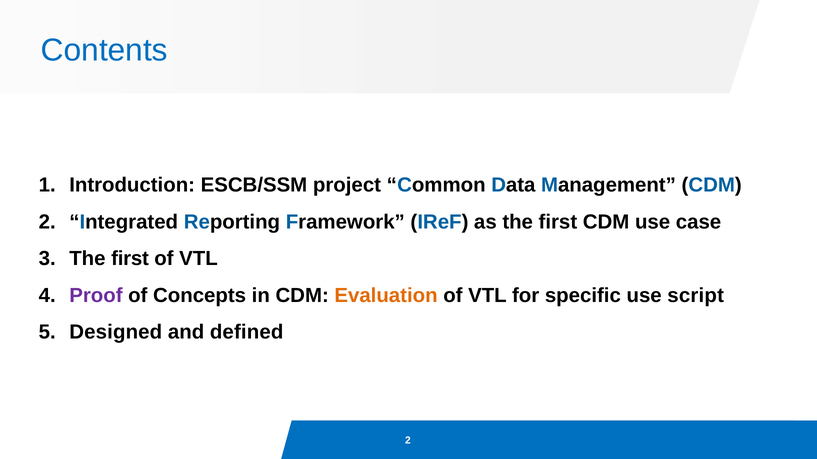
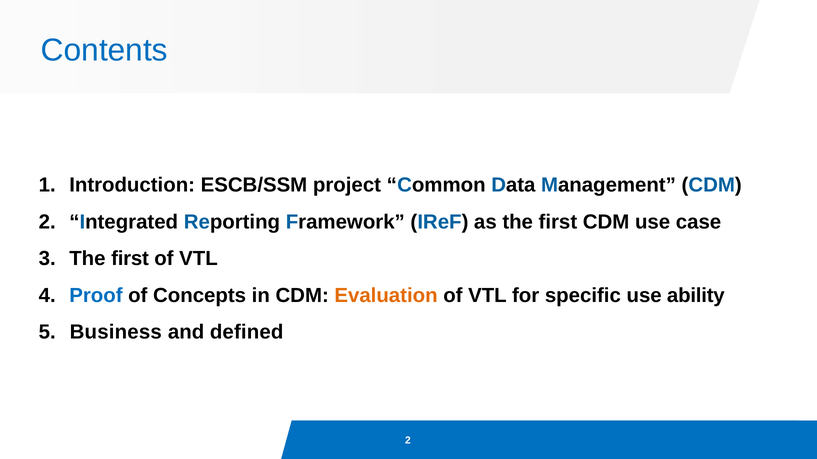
Proof colour: purple -> blue (96, 296)
script: script -> ability (696, 296)
Designed: Designed -> Business (116, 333)
